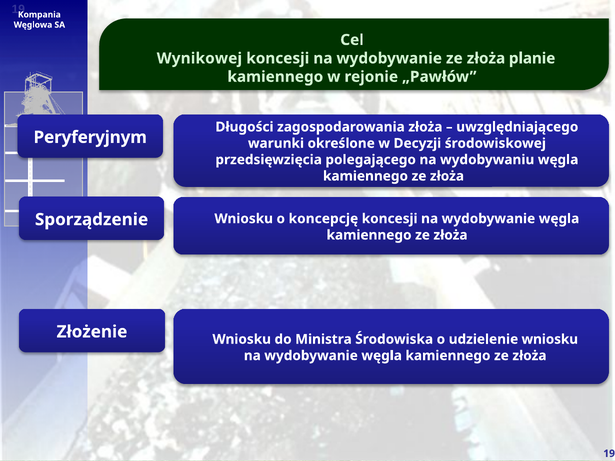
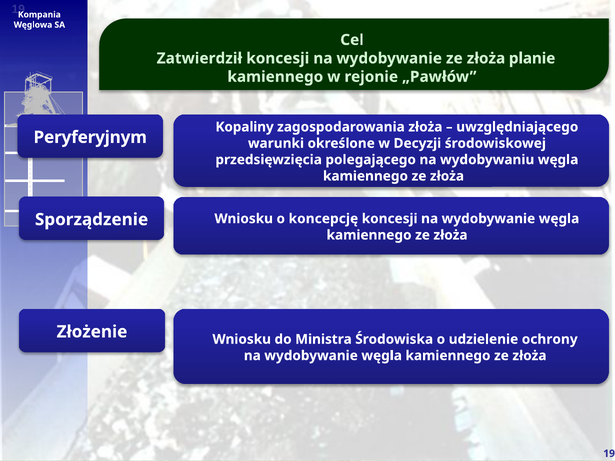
Wynikowej: Wynikowej -> Zatwierdził (199, 58)
Długości: Długości -> Kopaliny (245, 127)
udzielenie wniosku: wniosku -> ochrony (550, 339)
